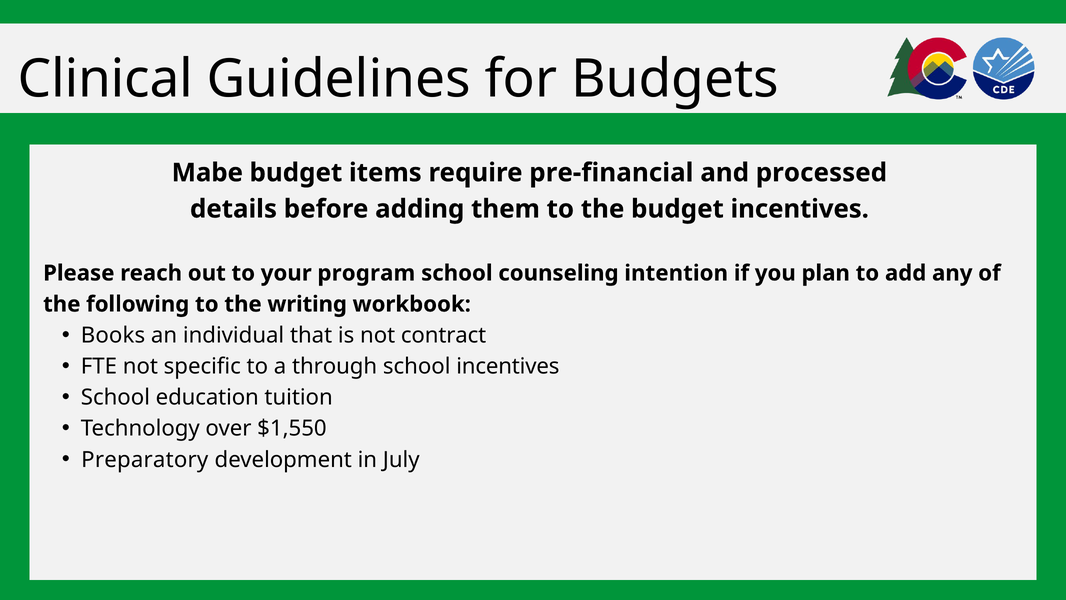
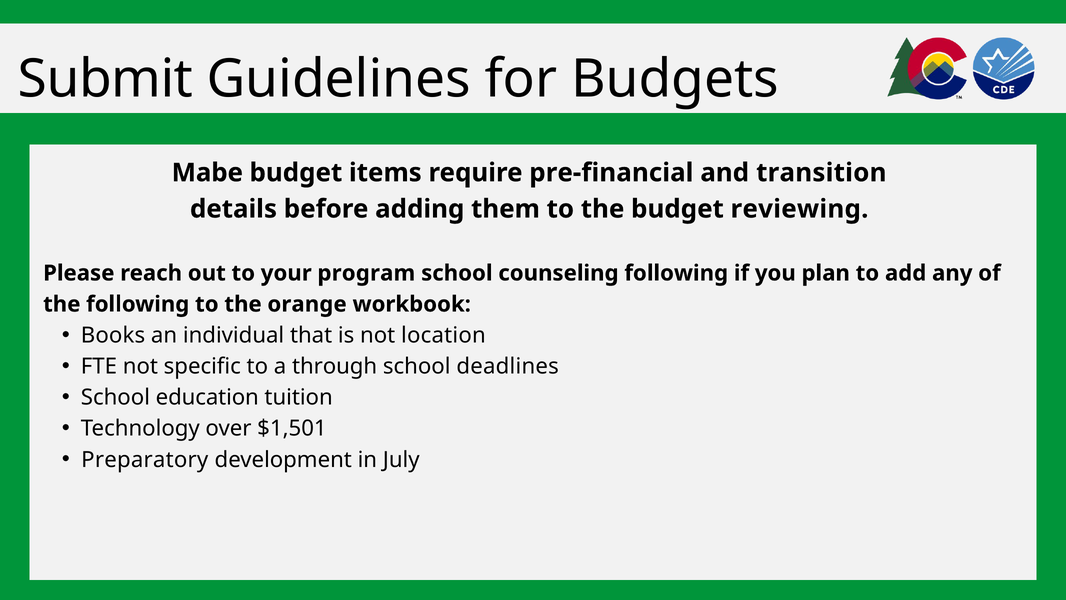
Clinical: Clinical -> Submit (106, 79)
processed: processed -> transition (821, 173)
budget incentives: incentives -> reviewing (799, 209)
counseling intention: intention -> following (676, 273)
writing: writing -> orange (307, 304)
contract: contract -> location (443, 335)
school incentives: incentives -> deadlines (508, 366)
$1,550: $1,550 -> $1,501 (292, 428)
